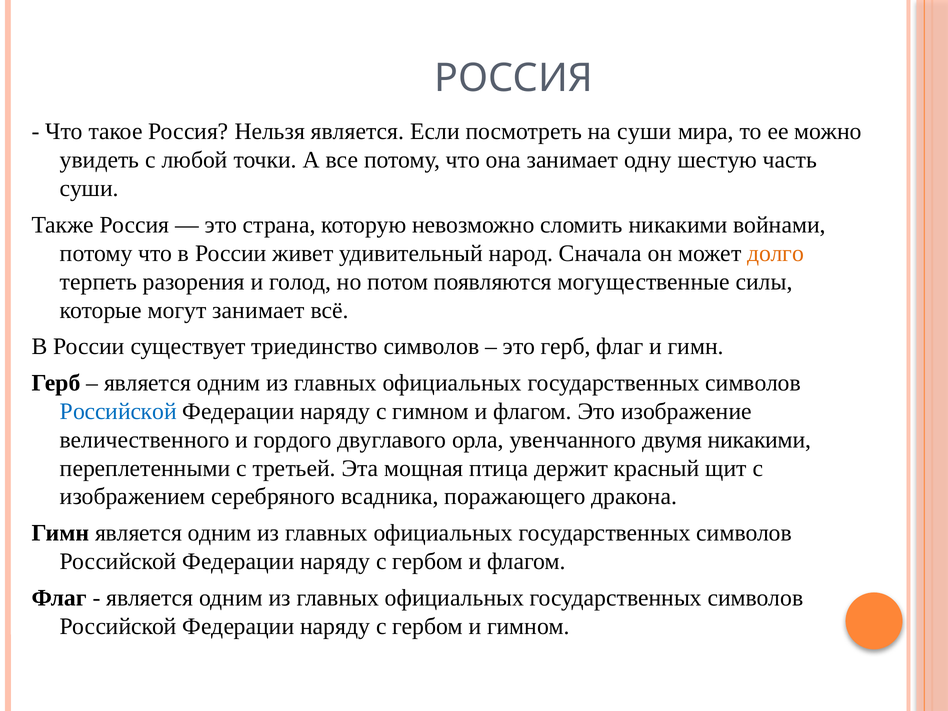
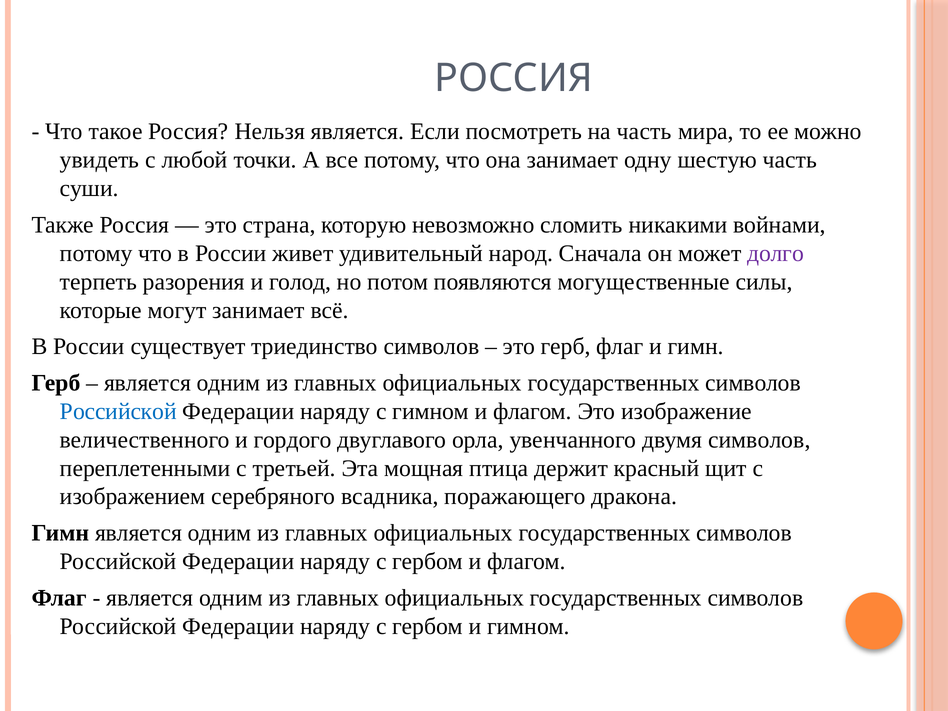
на суши: суши -> часть (644, 132)
долго colour: orange -> purple (776, 253)
двумя никакими: никакими -> символов (759, 440)
